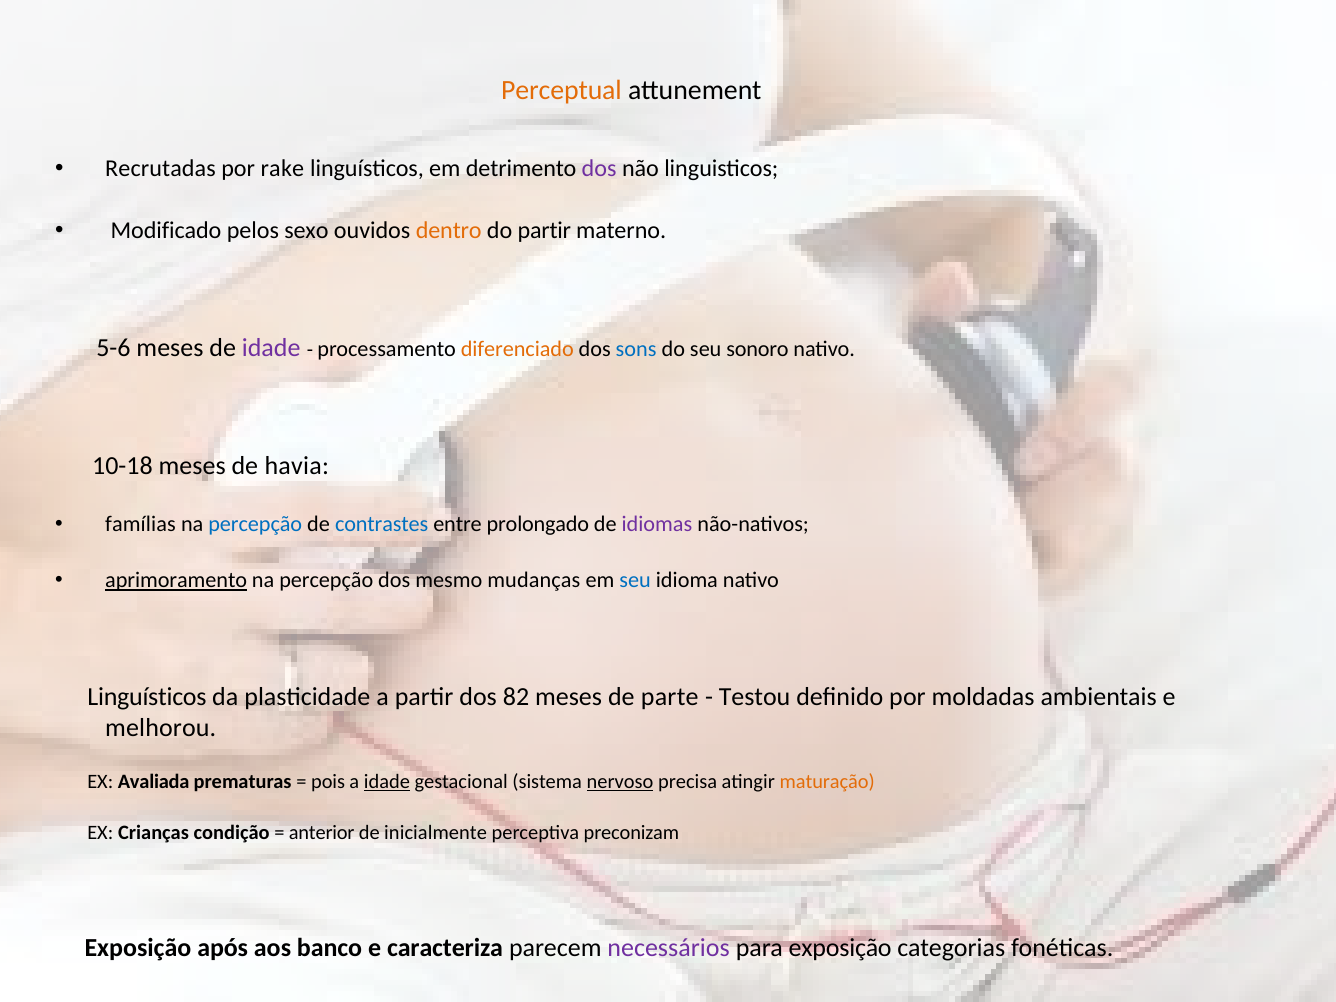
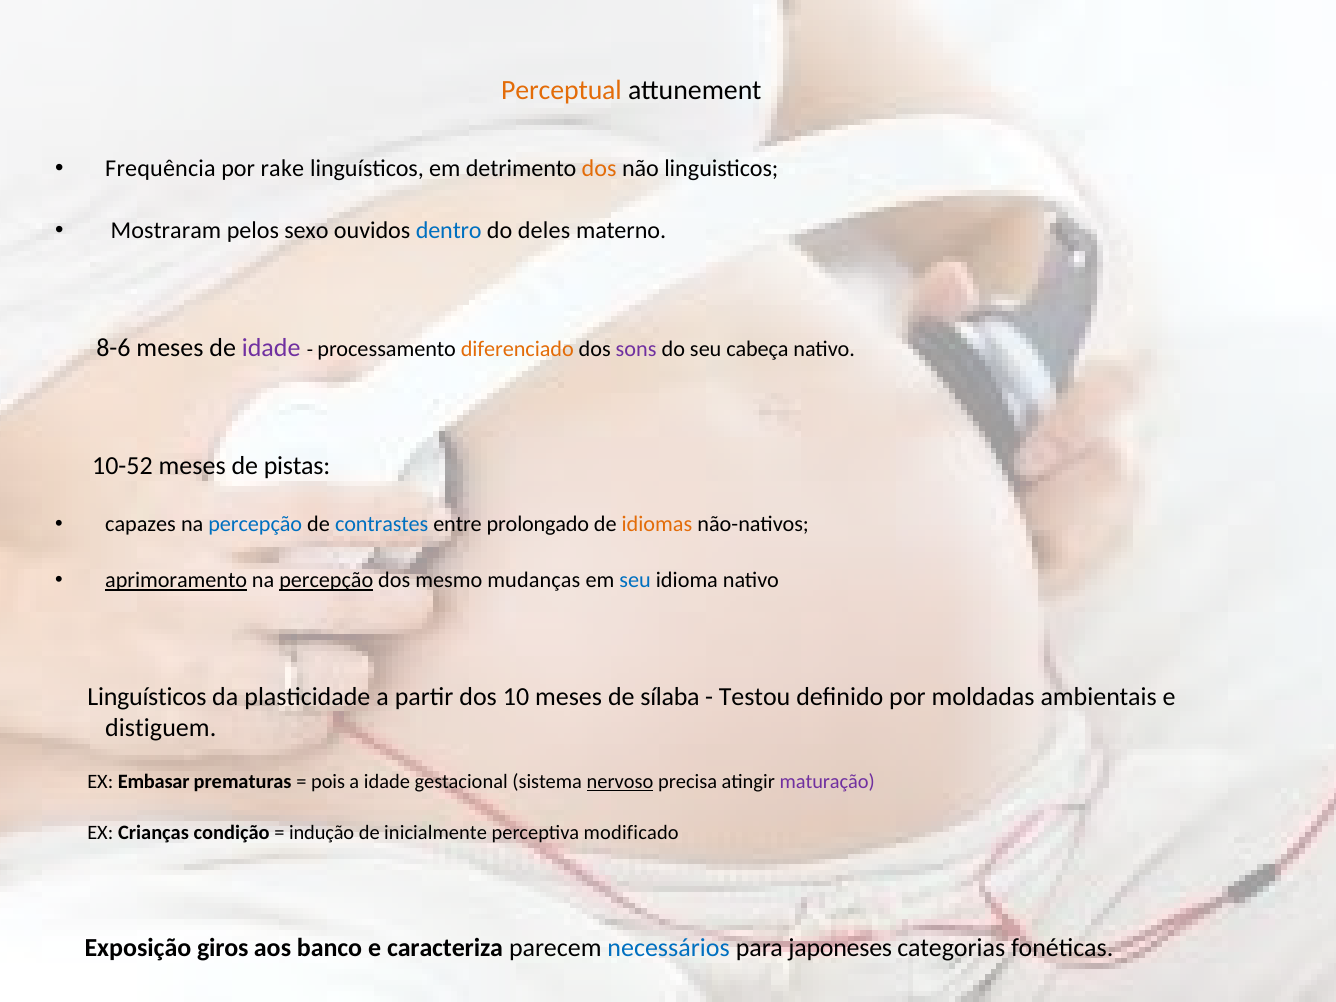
Recrutadas: Recrutadas -> Frequência (160, 169)
dos colour: purple -> orange (599, 169)
Modificado: Modificado -> Mostraram (166, 231)
dentro colour: orange -> blue (449, 231)
do partir: partir -> deles (544, 231)
5-6: 5-6 -> 8-6 (113, 348)
sons colour: blue -> purple (636, 349)
sonoro: sonoro -> cabeça (757, 349)
10-18: 10-18 -> 10-52 (122, 466)
havia: havia -> pistas (297, 466)
famílias: famílias -> capazes (141, 524)
idiomas colour: purple -> orange (657, 524)
percepção underline: none -> present (326, 580)
82: 82 -> 10 (516, 697)
parte: parte -> sílaba (670, 697)
melhorou: melhorou -> distiguem (161, 728)
Avaliada: Avaliada -> Embasar (154, 782)
idade underline: present -> none (387, 782)
maturação colour: orange -> purple (827, 782)
anterior: anterior -> indução (322, 833)
preconizam: preconizam -> modificado (631, 833)
após: após -> giros (223, 948)
necessários colour: purple -> blue (669, 948)
para exposição: exposição -> japoneses (840, 948)
